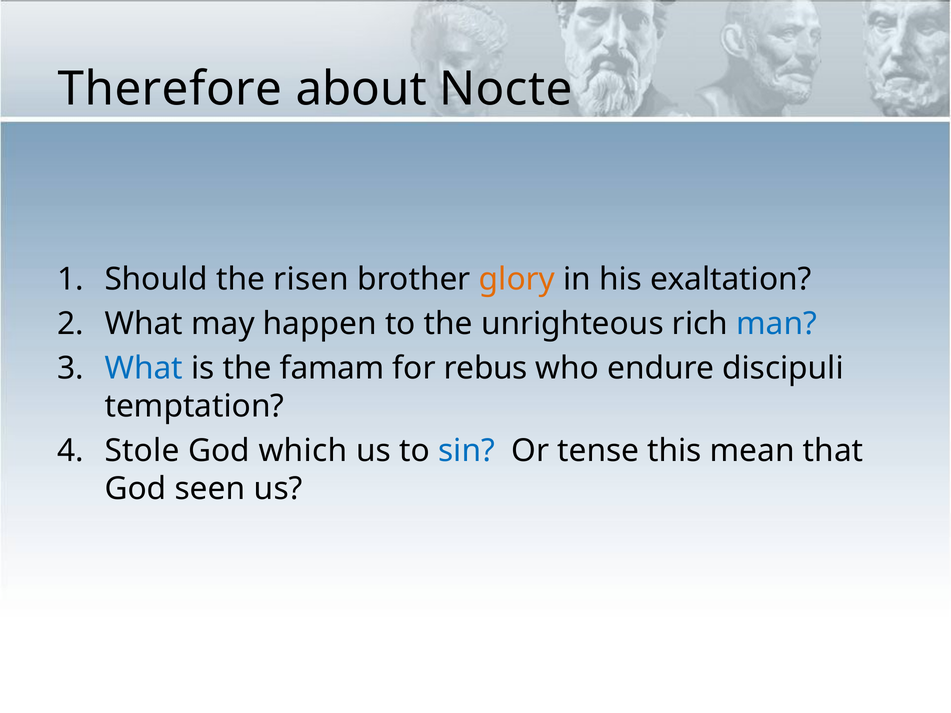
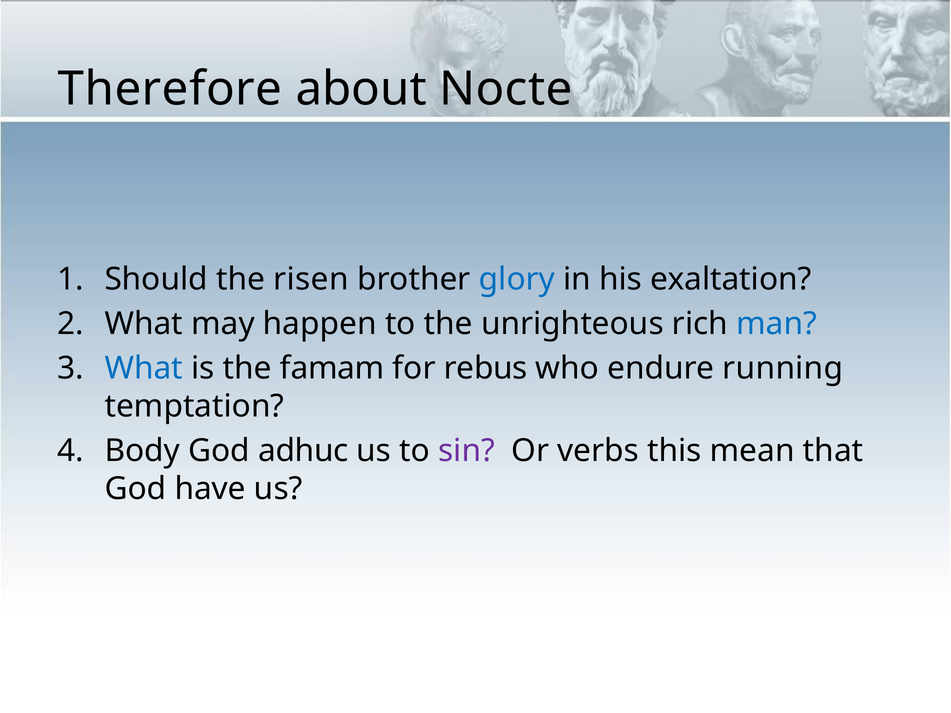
glory colour: orange -> blue (517, 280)
discipuli: discipuli -> running (783, 368)
Stole: Stole -> Body (142, 451)
which: which -> adhuc (303, 451)
sin colour: blue -> purple (467, 451)
tense: tense -> verbs (598, 451)
seen: seen -> have (210, 489)
